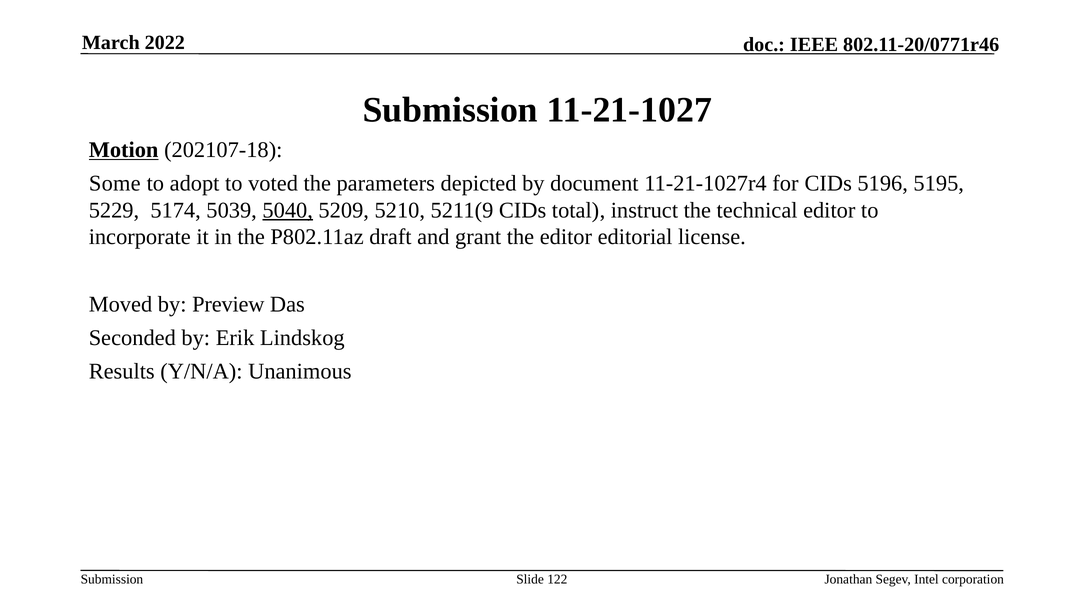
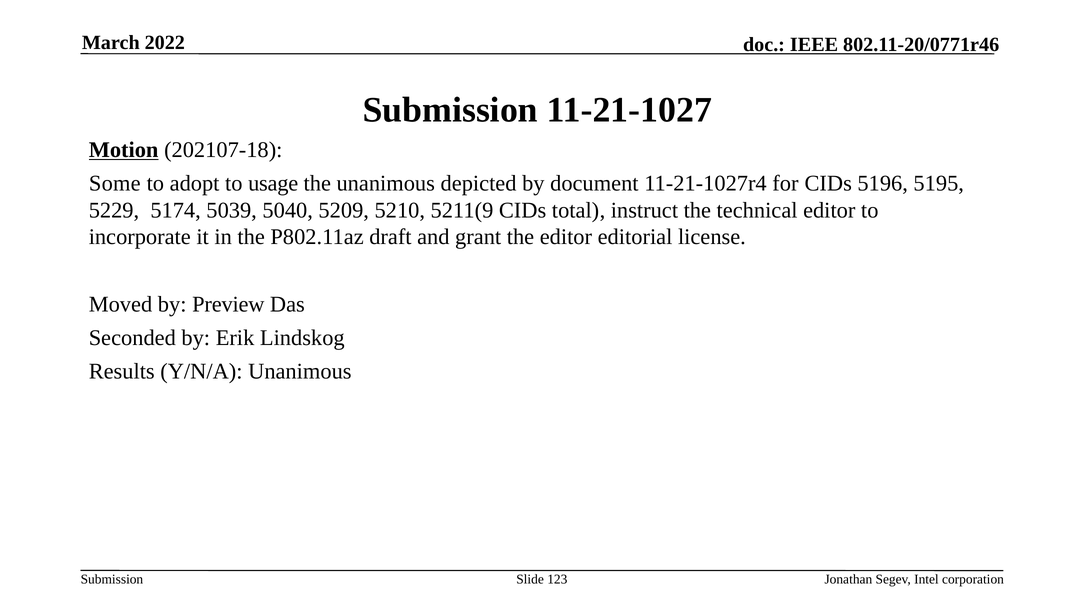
voted: voted -> usage (273, 184)
the parameters: parameters -> unanimous (386, 184)
5040 underline: present -> none (288, 210)
122: 122 -> 123 (557, 580)
